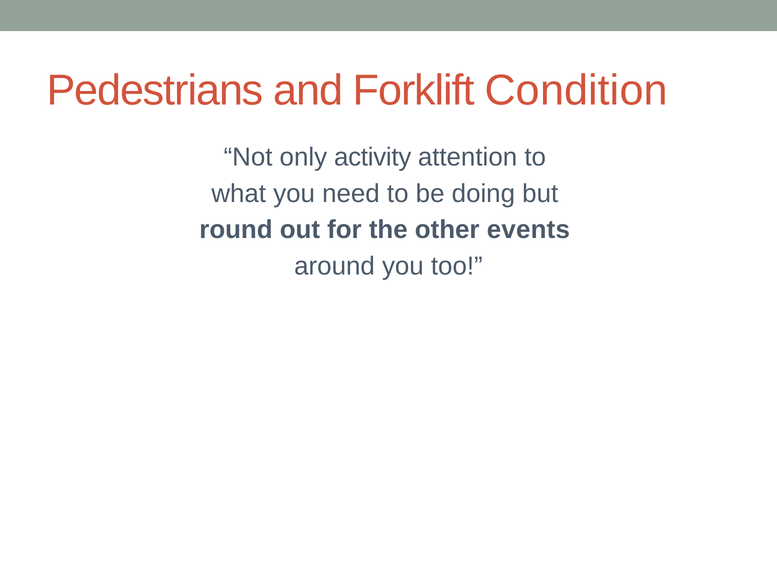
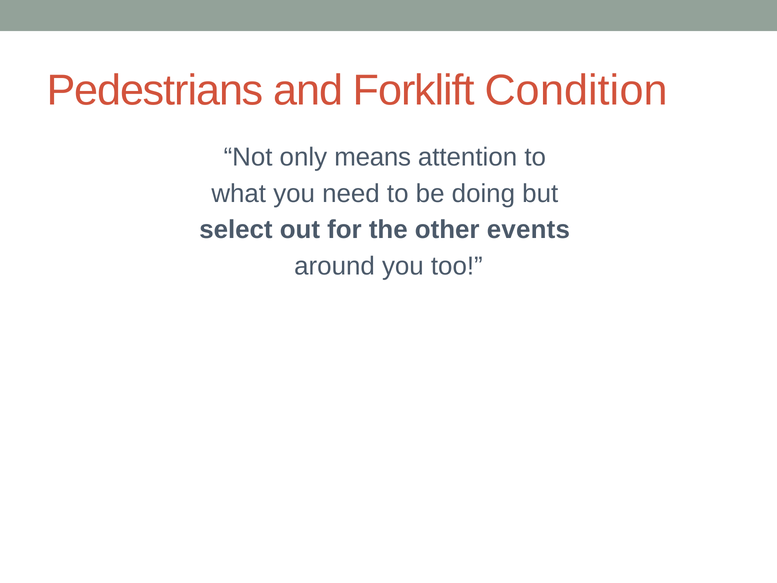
activity: activity -> means (373, 157)
round: round -> select (236, 230)
